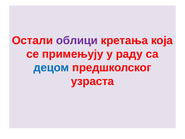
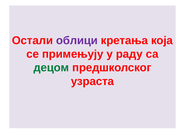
децом colour: blue -> green (51, 68)
